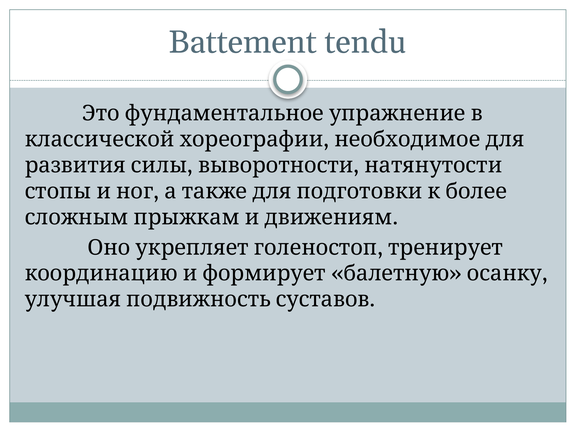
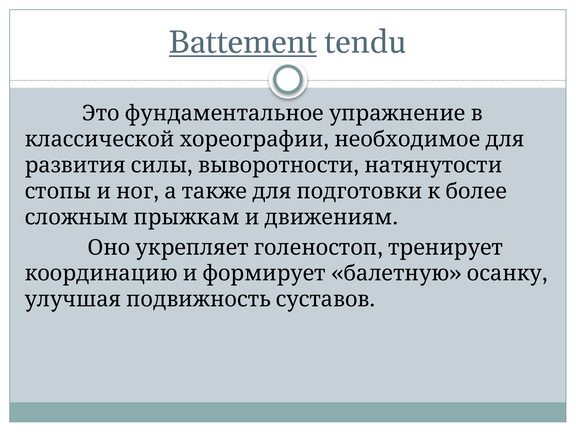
Battement underline: none -> present (243, 42)
